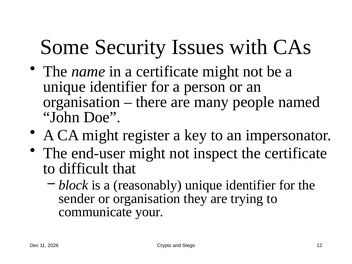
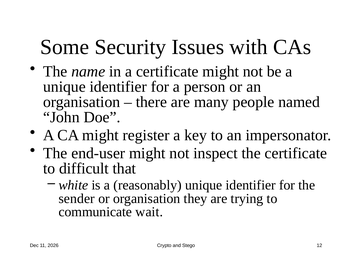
block: block -> white (73, 185)
your: your -> wait (149, 212)
